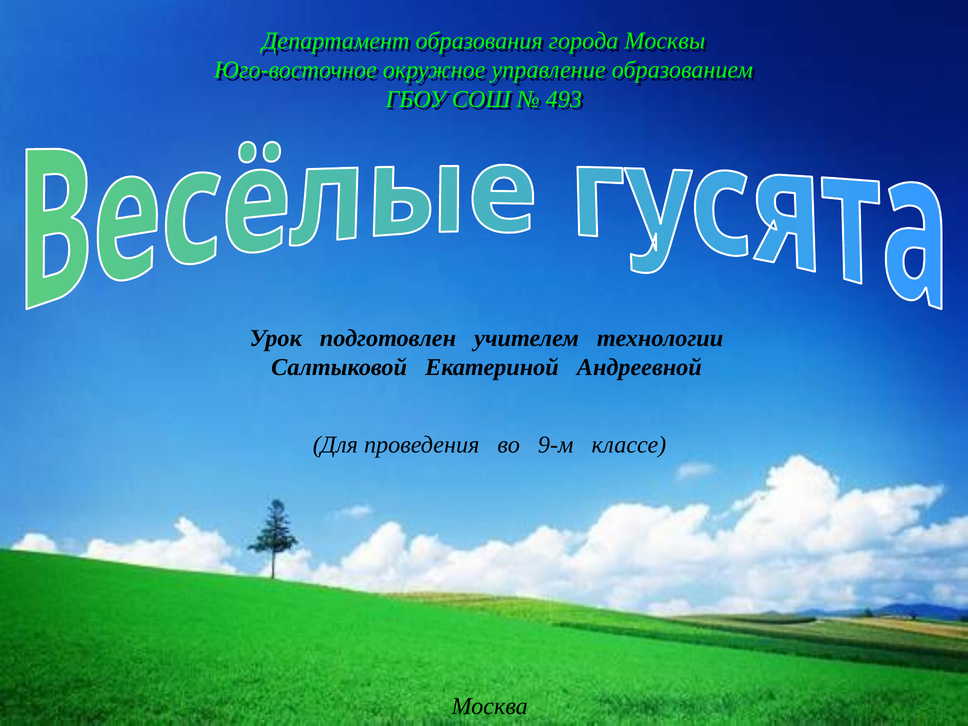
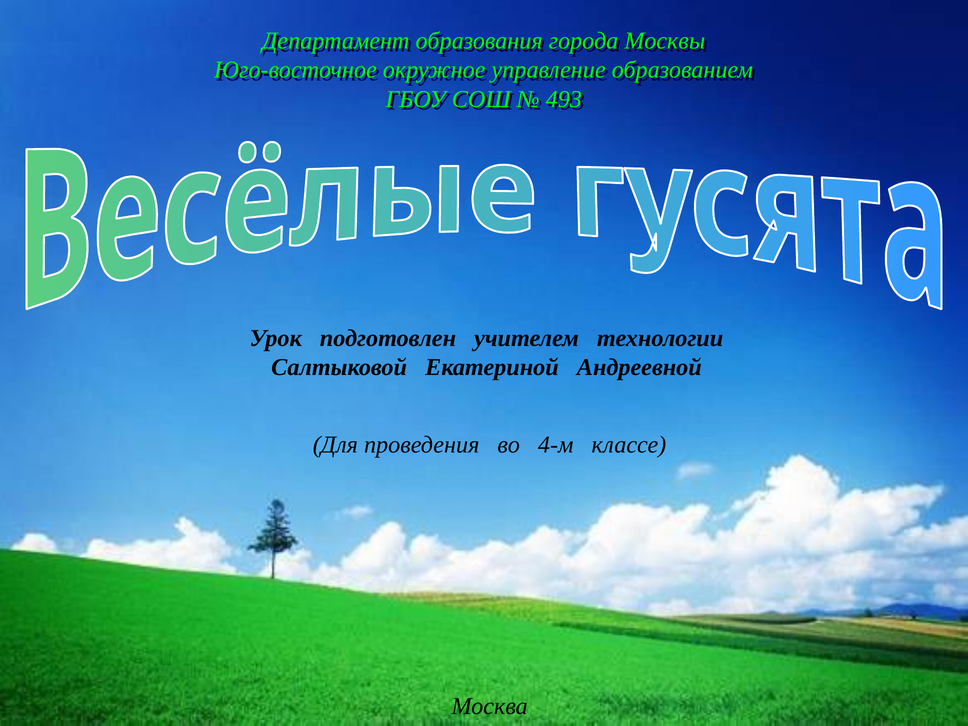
9-м: 9-м -> 4-м (556, 445)
